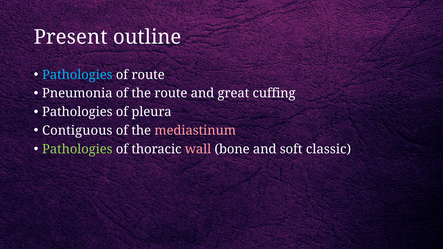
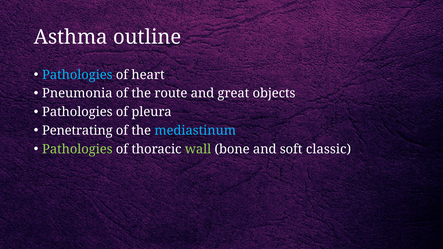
Present: Present -> Asthma (71, 37)
of route: route -> heart (148, 75)
cuffing: cuffing -> objects (274, 93)
Contiguous: Contiguous -> Penetrating (77, 131)
mediastinum colour: pink -> light blue (195, 131)
wall colour: pink -> light green (198, 149)
